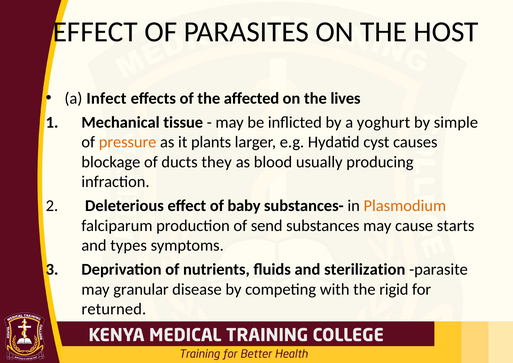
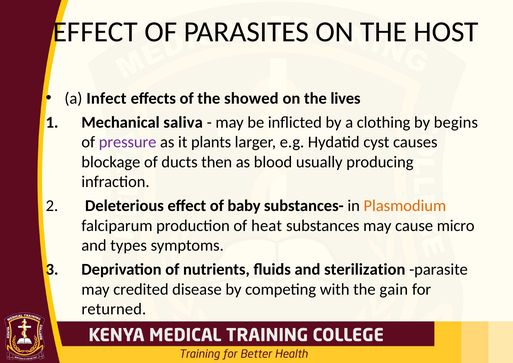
affected: affected -> showed (251, 98)
tissue: tissue -> saliva (183, 122)
yoghurt: yoghurt -> clothing (384, 122)
simple: simple -> begins (456, 122)
pressure colour: orange -> purple (128, 142)
they: they -> then (217, 162)
send: send -> heat (267, 226)
starts: starts -> micro (456, 226)
granular: granular -> credited (141, 289)
rigid: rigid -> gain (394, 289)
